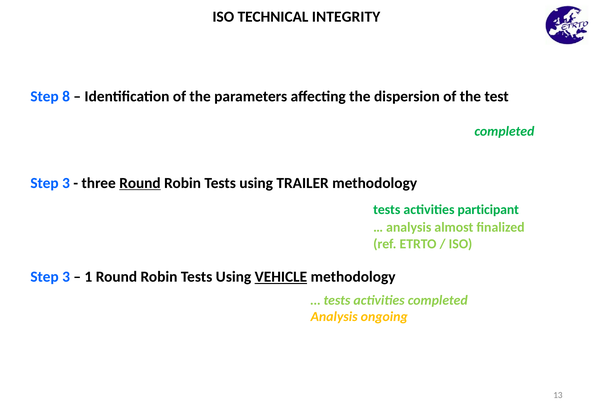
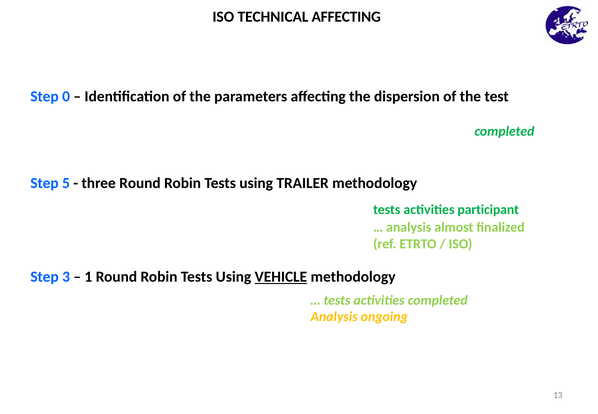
TECHNICAL INTEGRITY: INTEGRITY -> AFFECTING (346, 17)
8: 8 -> 0 (66, 96)
3: 3 -> 5 (66, 183)
Round underline: present -> none (140, 183)
